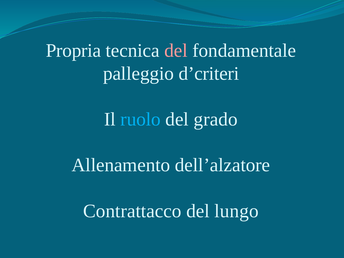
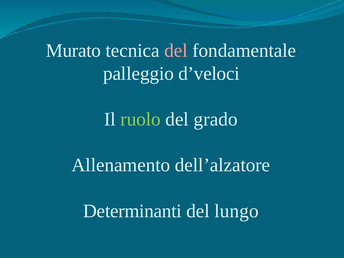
Propria: Propria -> Murato (73, 51)
d’criteri: d’criteri -> d’veloci (209, 73)
ruolo colour: light blue -> light green (141, 119)
Contrattacco: Contrattacco -> Determinanti (132, 211)
